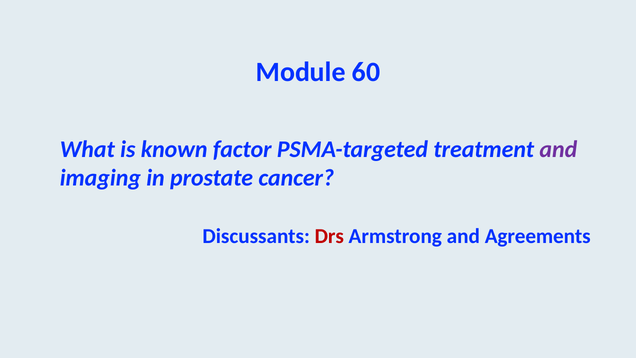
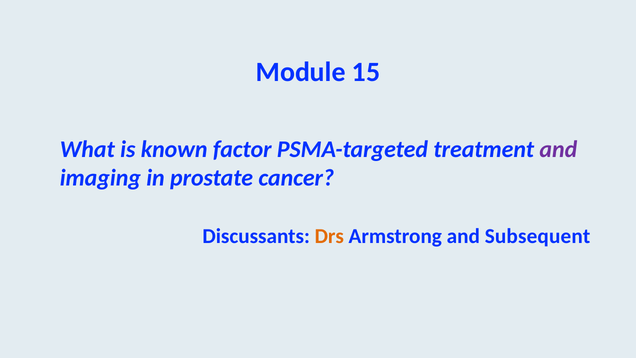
60: 60 -> 15 (366, 72)
Drs colour: red -> orange (329, 236)
Agreements: Agreements -> Subsequent (538, 236)
